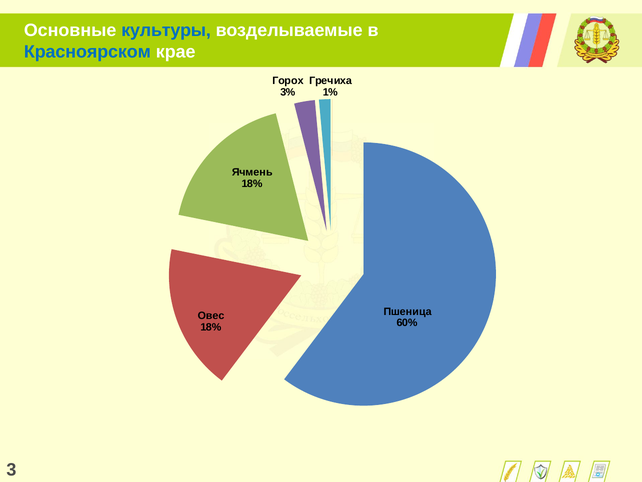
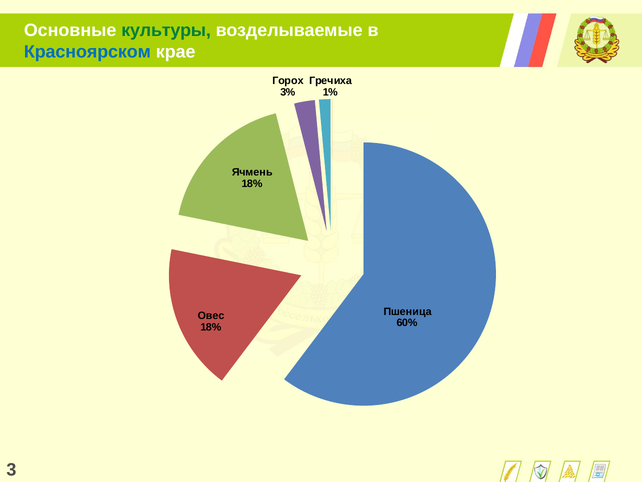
культуры colour: blue -> green (166, 30)
